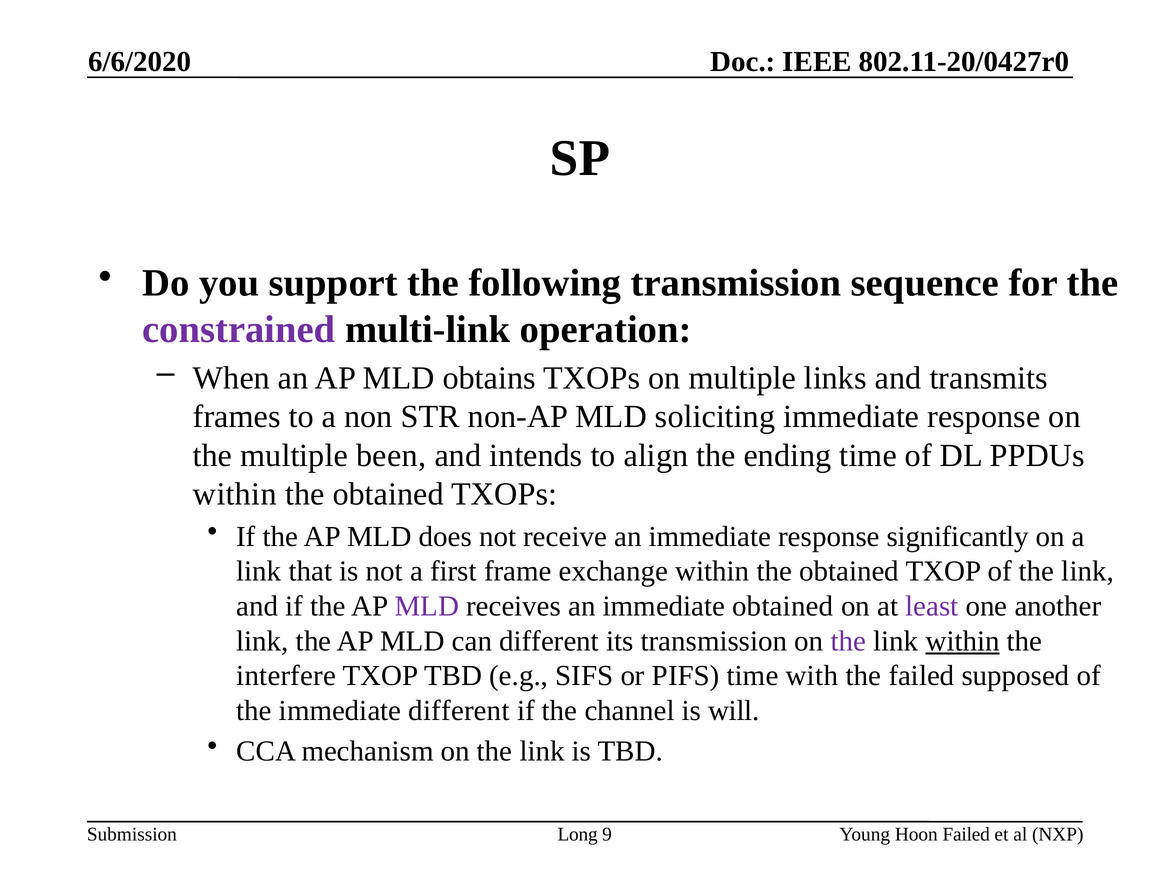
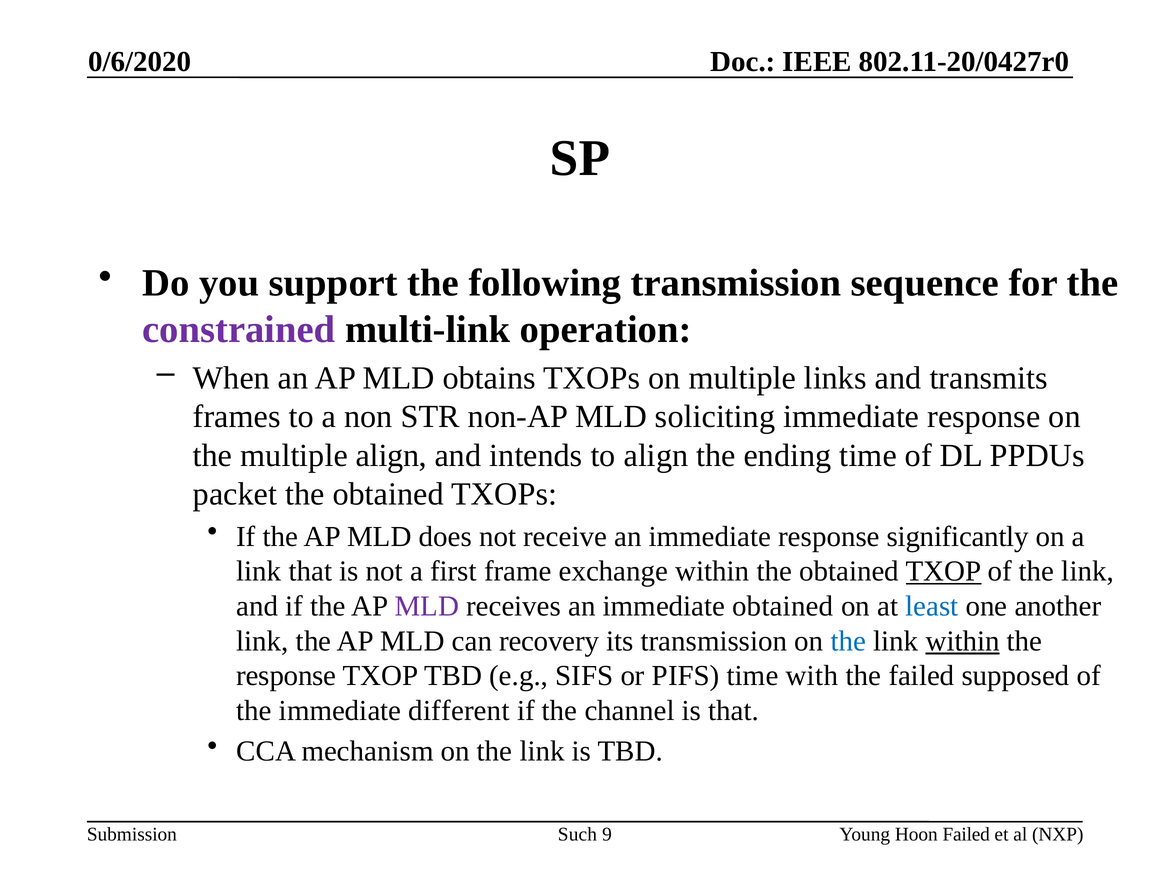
6/6/2020: 6/6/2020 -> 0/6/2020 (140, 62)
multiple been: been -> align (391, 456)
within: within -> packet (235, 494)
TXOP underline: none -> present (944, 571)
least colour: purple -> blue (932, 606)
can different: different -> recovery (549, 641)
the colour: purple -> blue (848, 641)
interfere: interfere -> response (286, 676)
is will: will -> that (734, 711)
Long: Long -> Such (577, 834)
